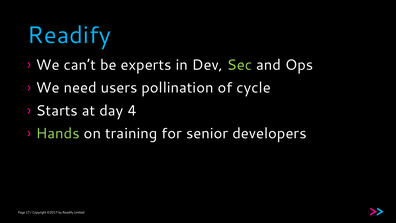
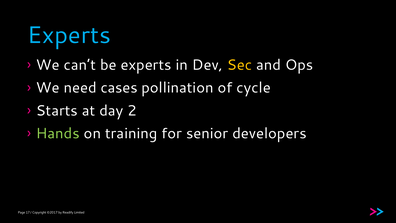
Readify: Readify -> Experts (69, 35)
Sec colour: light green -> yellow (239, 65)
users: users -> cases (119, 88)
4: 4 -> 2 (132, 111)
